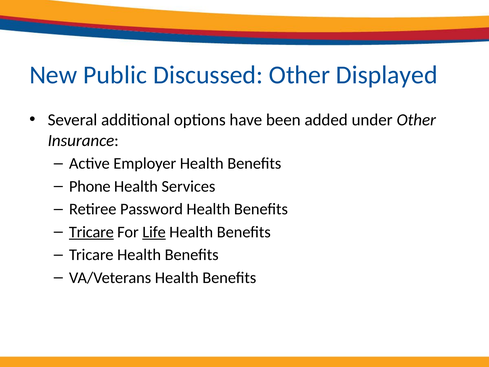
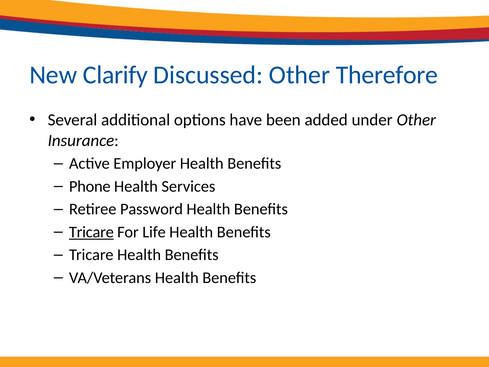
Public: Public -> Clarify (115, 75)
Displayed: Displayed -> Therefore (387, 75)
Life underline: present -> none (154, 232)
